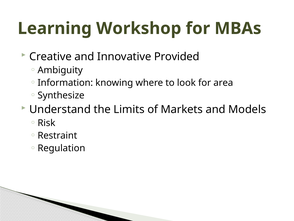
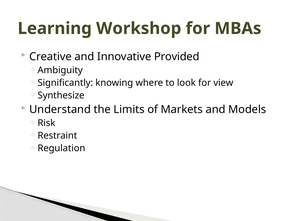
Information: Information -> Significantly (65, 83)
area: area -> view (223, 83)
